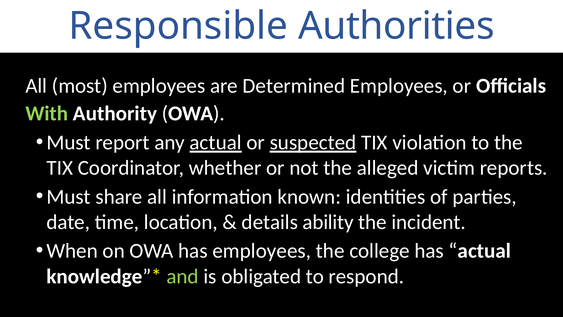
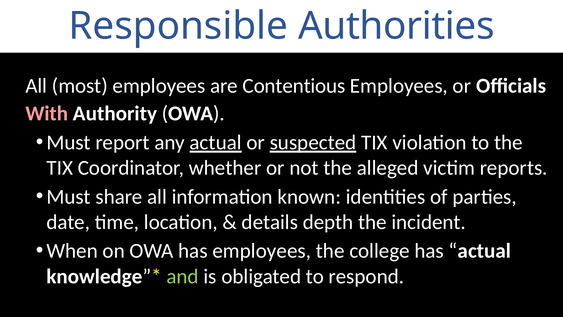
Determined: Determined -> Contentious (294, 86)
With colour: light green -> pink (47, 114)
ability: ability -> depth (328, 222)
